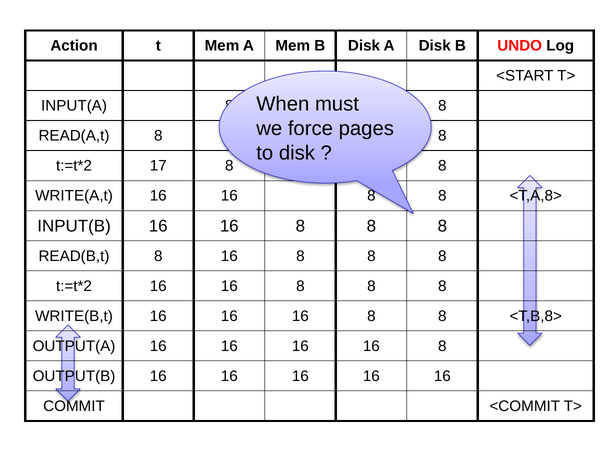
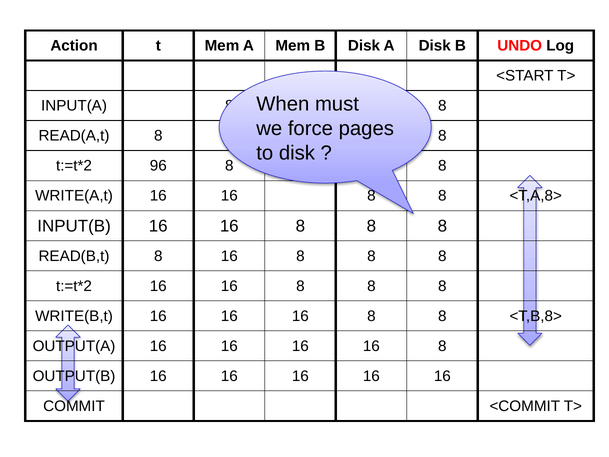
17: 17 -> 96 (158, 166)
